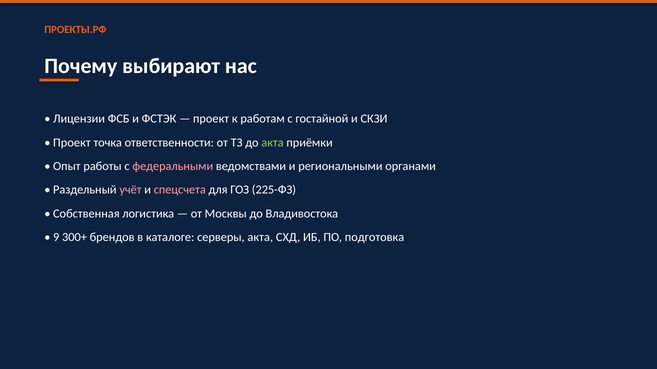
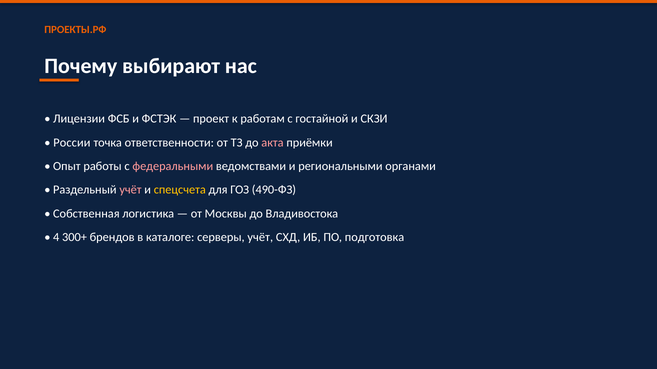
Проект: Проект -> России (72, 143)
акта colour: light green -> pink (272, 143)
спецсчета colour: pink -> yellow (180, 190)
225-ФЗ: 225-ФЗ -> 490-ФЗ (274, 190)
9: 9 -> 4 (56, 238)
серверы акта: акта -> учёт (260, 238)
